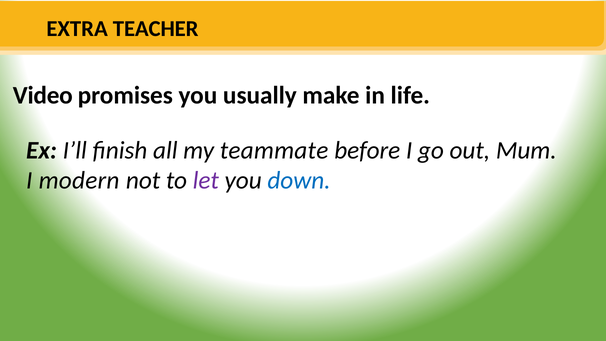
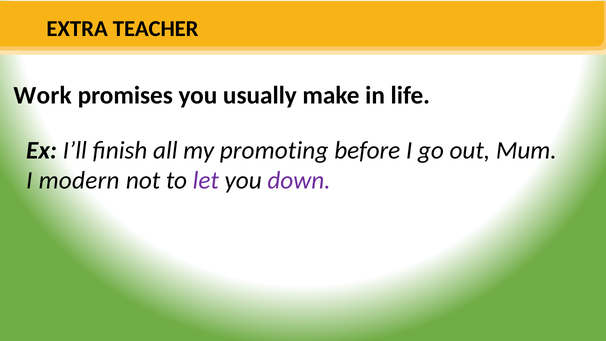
Video: Video -> Work (43, 95)
teammate: teammate -> promoting (274, 150)
down colour: blue -> purple (299, 180)
